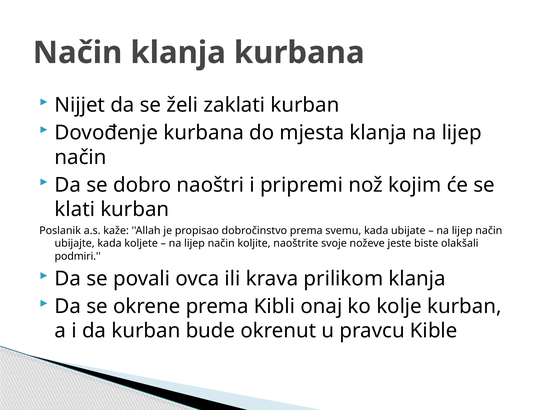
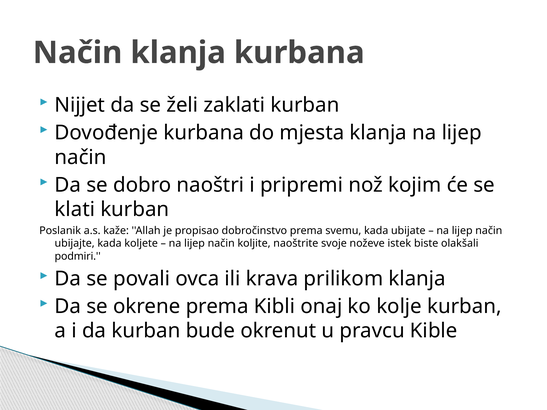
jeste: jeste -> istek (399, 244)
